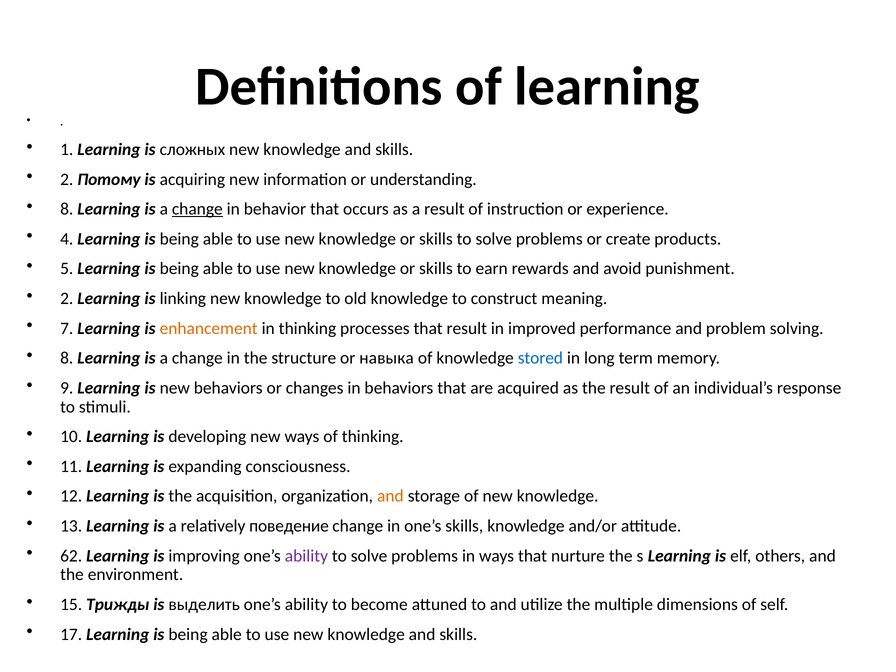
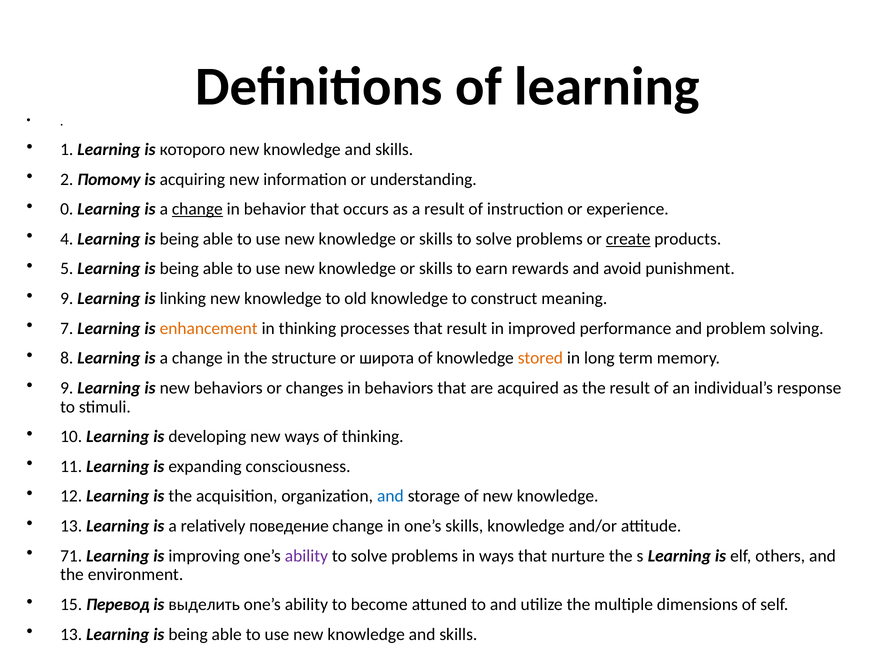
сложных: сложных -> которого (192, 149)
8: 8 -> 0 (67, 209)
create underline: none -> present (628, 239)
2: 2 -> 9 (67, 299)
навыка: навыка -> широта (387, 358)
stored colour: blue -> orange (540, 358)
and colour: orange -> blue (390, 496)
62: 62 -> 71 (71, 556)
Трижды: Трижды -> Перевод (118, 604)
17: 17 -> 13 (71, 634)
